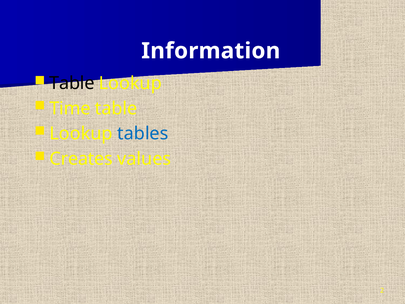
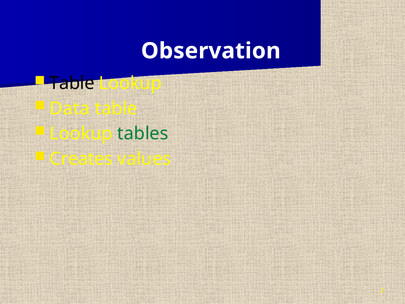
Information: Information -> Observation (211, 51)
Time: Time -> Data (70, 108)
tables colour: blue -> green (143, 134)
